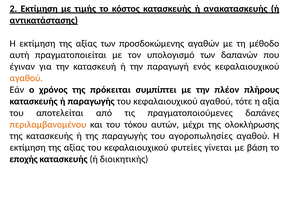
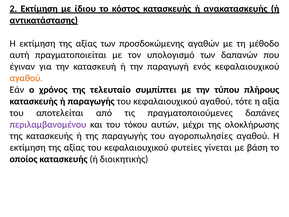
τιμής: τιμής -> ίδιου (85, 9)
πρόκειται: πρόκειται -> τελευταίο (110, 90)
πλέον: πλέον -> τύπου (227, 90)
περιλαμβανομένου colour: orange -> purple (48, 124)
εποχής: εποχής -> οποίος (23, 159)
